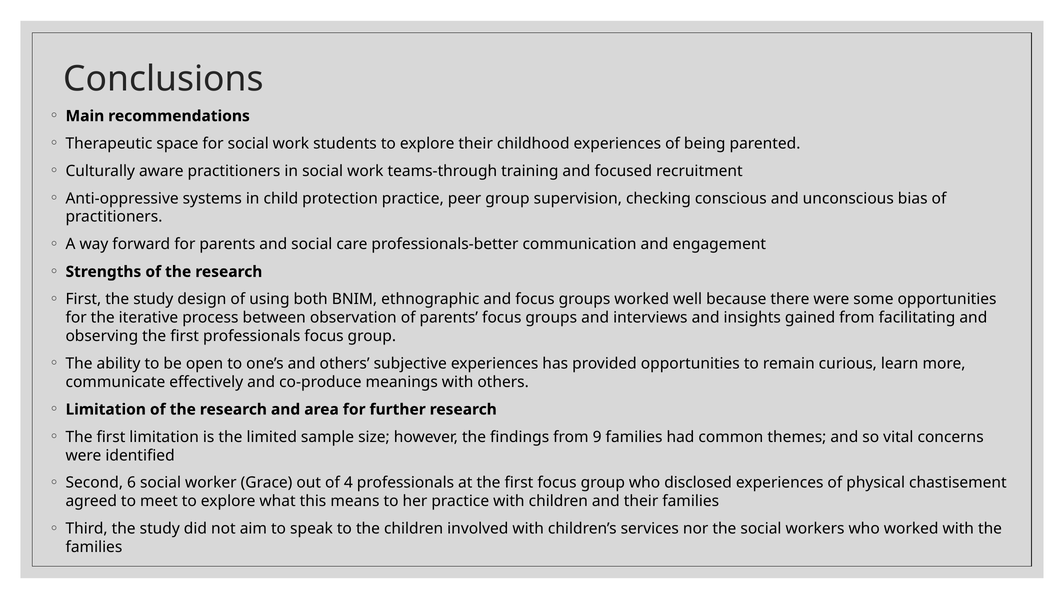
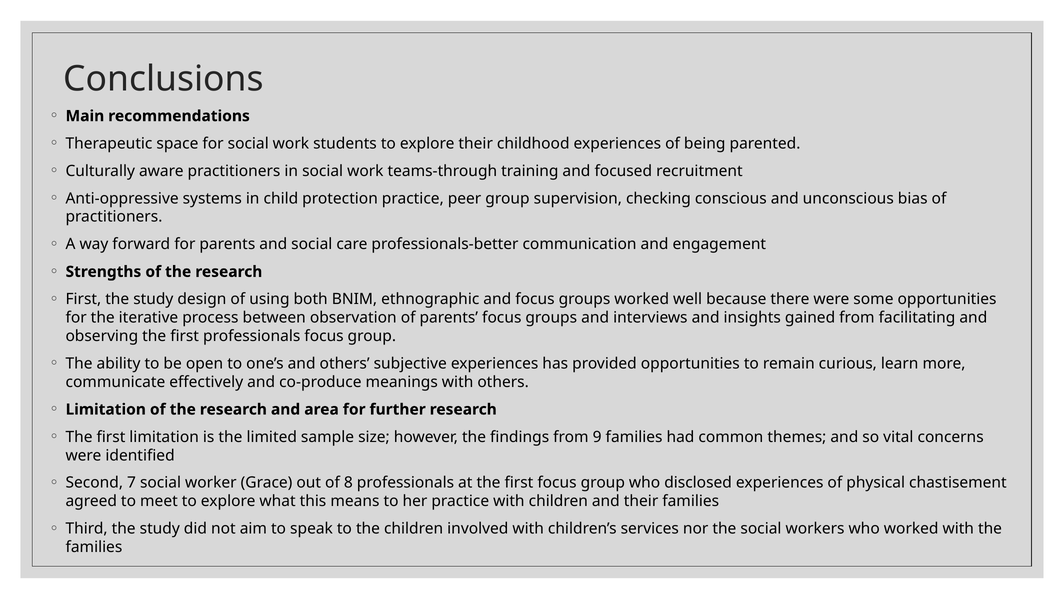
6: 6 -> 7 (132, 482)
4: 4 -> 8 (348, 482)
